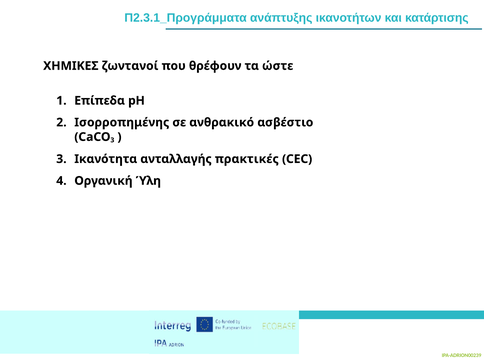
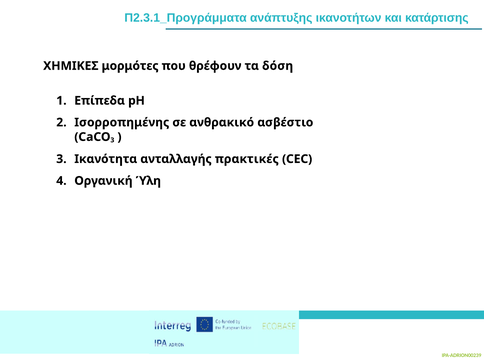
ζωντανοί: ζωντανοί -> μορμότες (130, 66)
ώστε: ώστε -> δόση (278, 66)
